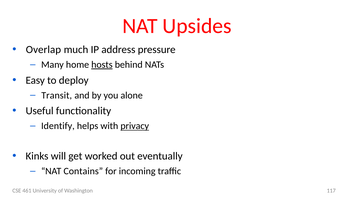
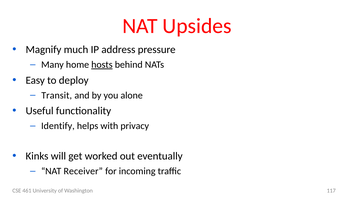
Overlap: Overlap -> Magnify (44, 50)
privacy underline: present -> none (135, 126)
Contains: Contains -> Receiver (83, 171)
